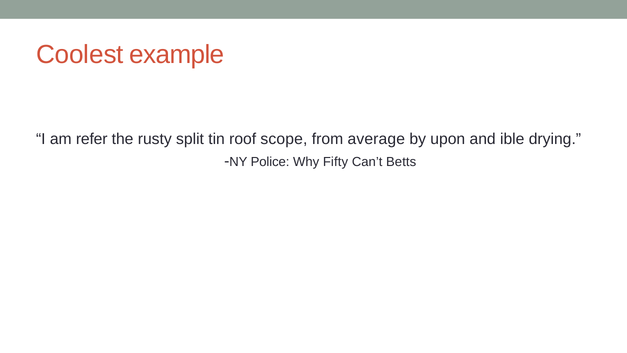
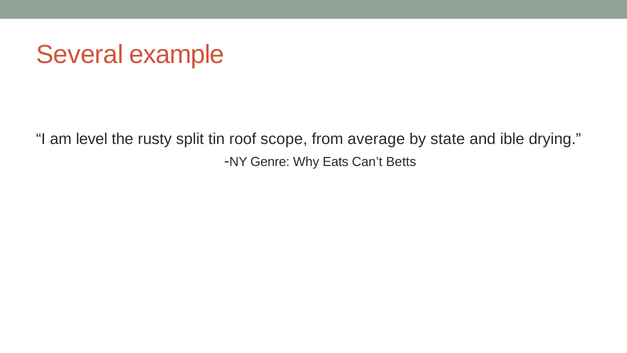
Coolest: Coolest -> Several (80, 55)
refer: refer -> level (92, 139)
upon: upon -> state (448, 139)
Police: Police -> Genre (270, 162)
Fifty: Fifty -> Eats (336, 162)
